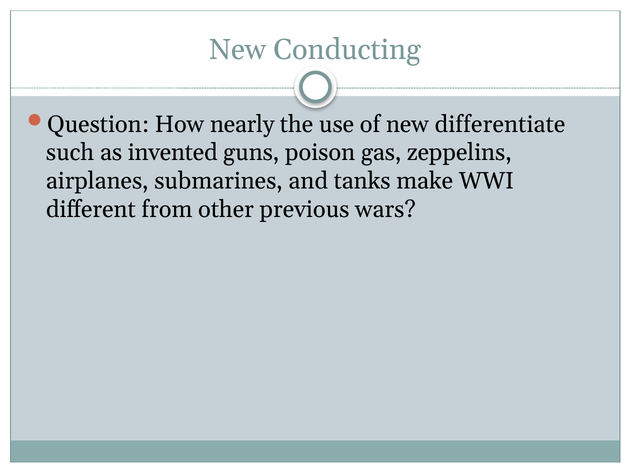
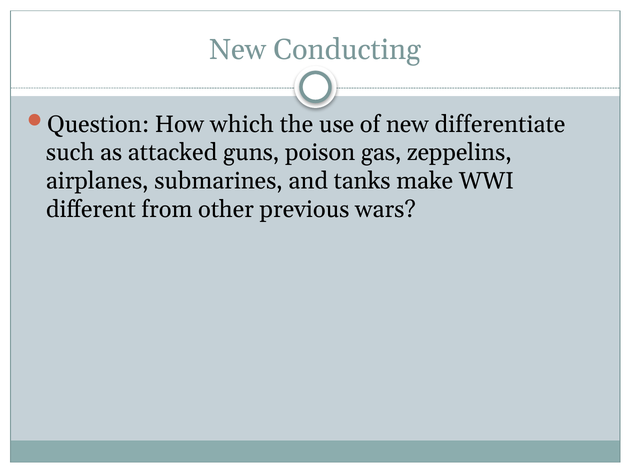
nearly: nearly -> which (242, 124)
invented: invented -> attacked (173, 153)
